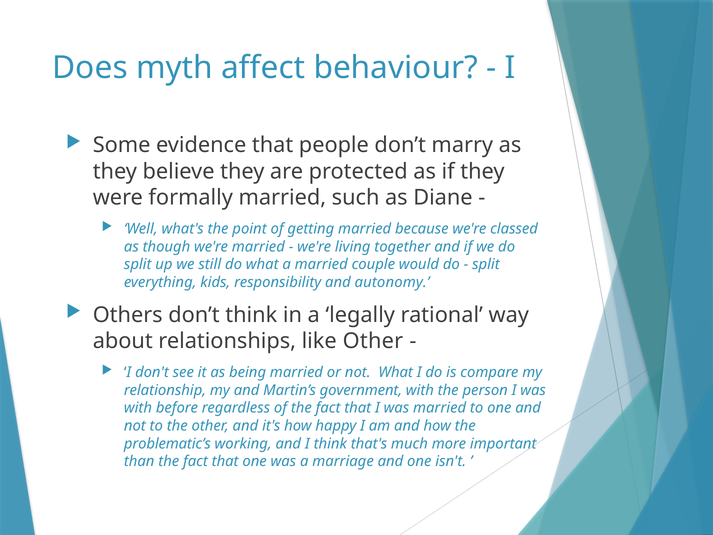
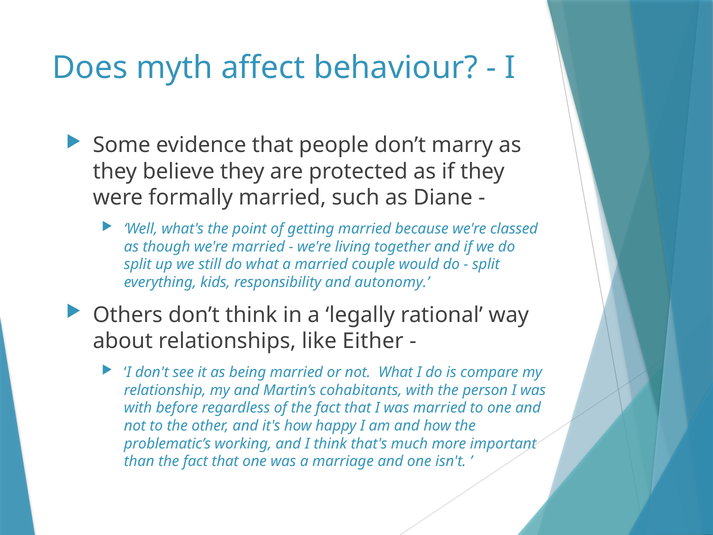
like Other: Other -> Either (373, 341)
government: government -> cohabitants (361, 390)
